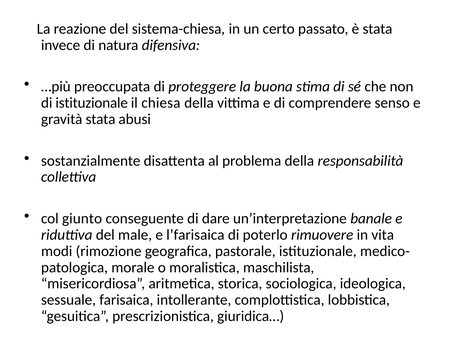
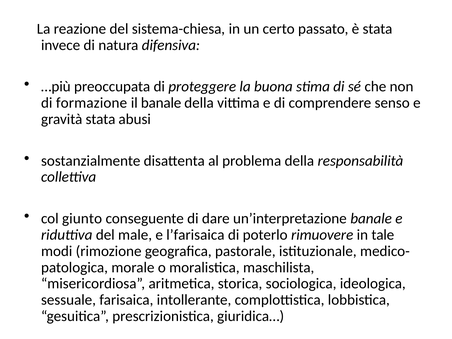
di istituzionale: istituzionale -> formazione (92, 103)
il chiesa: chiesa -> banale (161, 103)
vita: vita -> tale (383, 235)
